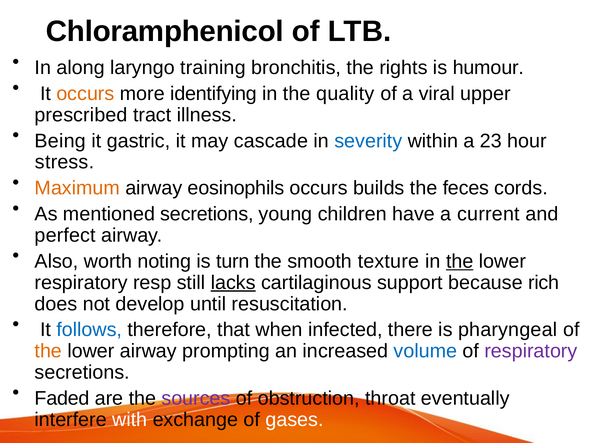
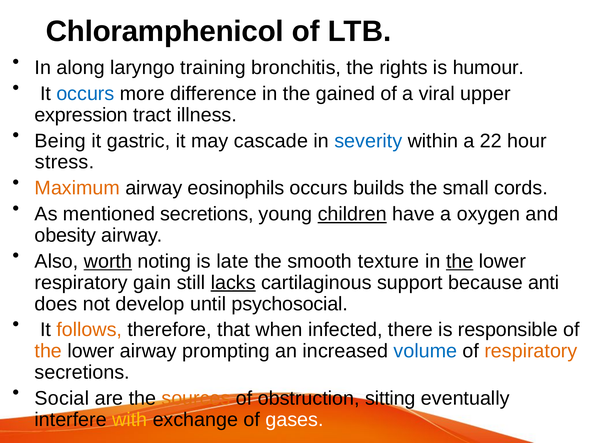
occurs colour: orange -> blue (85, 94)
identifying: identifying -> difference (213, 94)
quality: quality -> gained (345, 94)
prescribed: prescribed -> expression (81, 115)
23: 23 -> 22 (491, 141)
feces: feces -> small (466, 188)
children underline: none -> present (352, 214)
current: current -> oxygen (488, 214)
perfect: perfect -> obesity (65, 236)
worth underline: none -> present (108, 261)
turn: turn -> late (233, 261)
resp: resp -> gain (152, 283)
rich: rich -> anti (544, 283)
resuscitation: resuscitation -> psychosocial (290, 304)
follows colour: blue -> orange (89, 330)
pharyngeal: pharyngeal -> responsible (508, 330)
respiratory colour: purple -> orange (531, 351)
Faded: Faded -> Social (62, 399)
sources colour: purple -> orange (196, 399)
throat: throat -> sitting (390, 399)
with colour: white -> yellow (130, 420)
